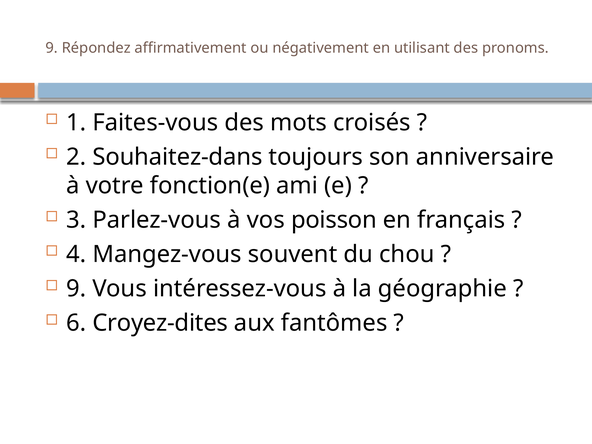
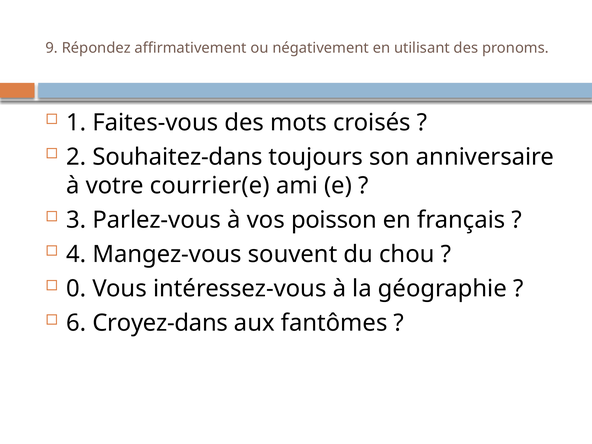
fonction(e: fonction(e -> courrier(e (210, 185)
9: 9 -> 0 (76, 289)
Croyez-dites: Croyez-dites -> Croyez-dans (160, 323)
